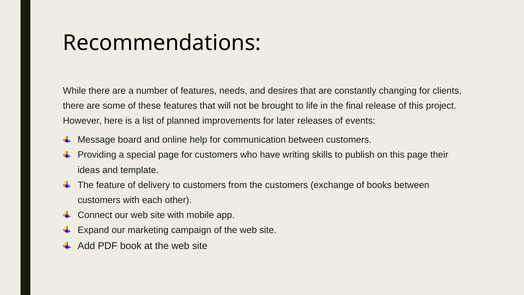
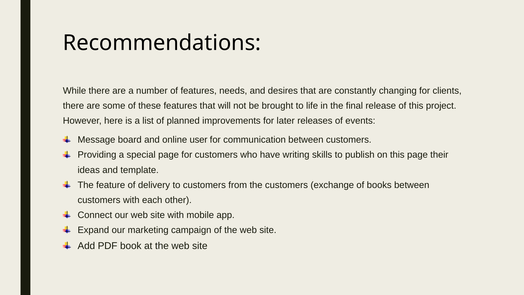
help: help -> user (199, 140)
